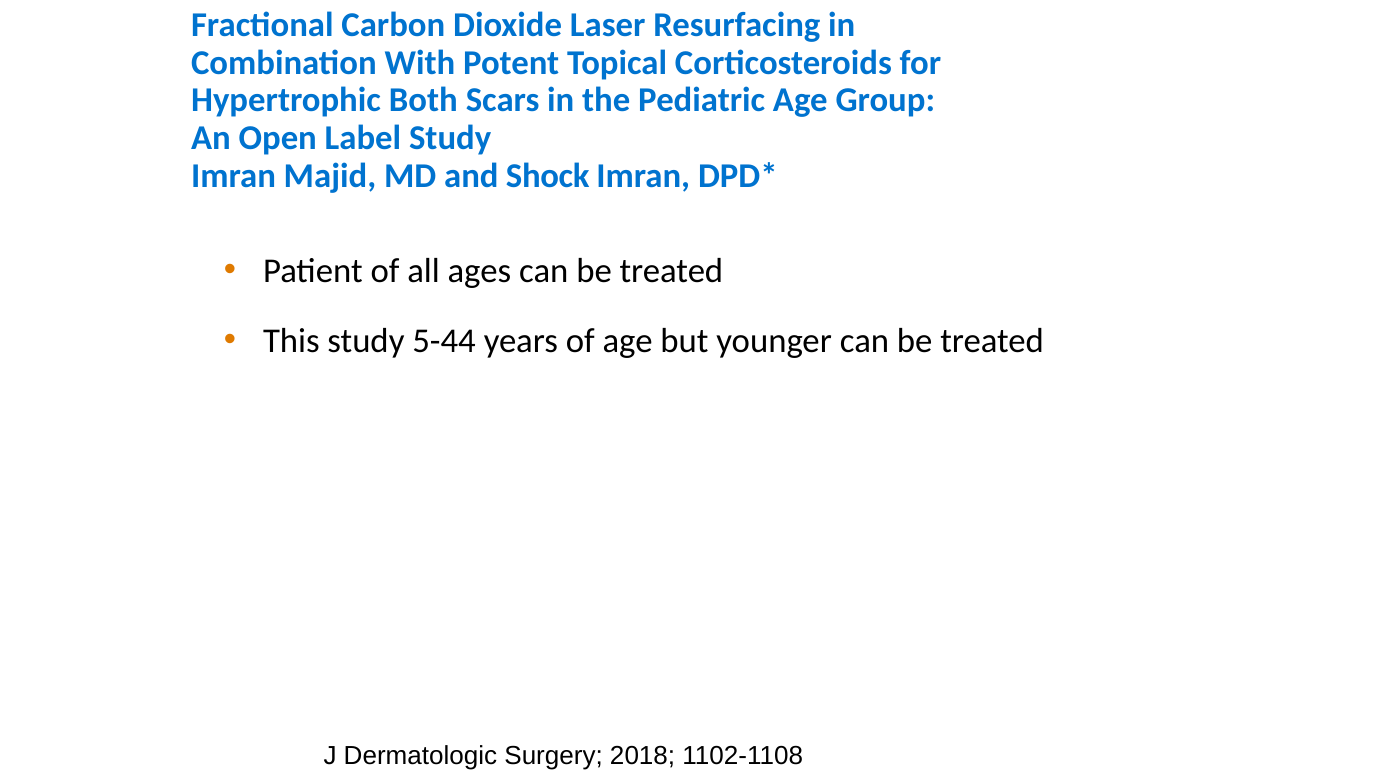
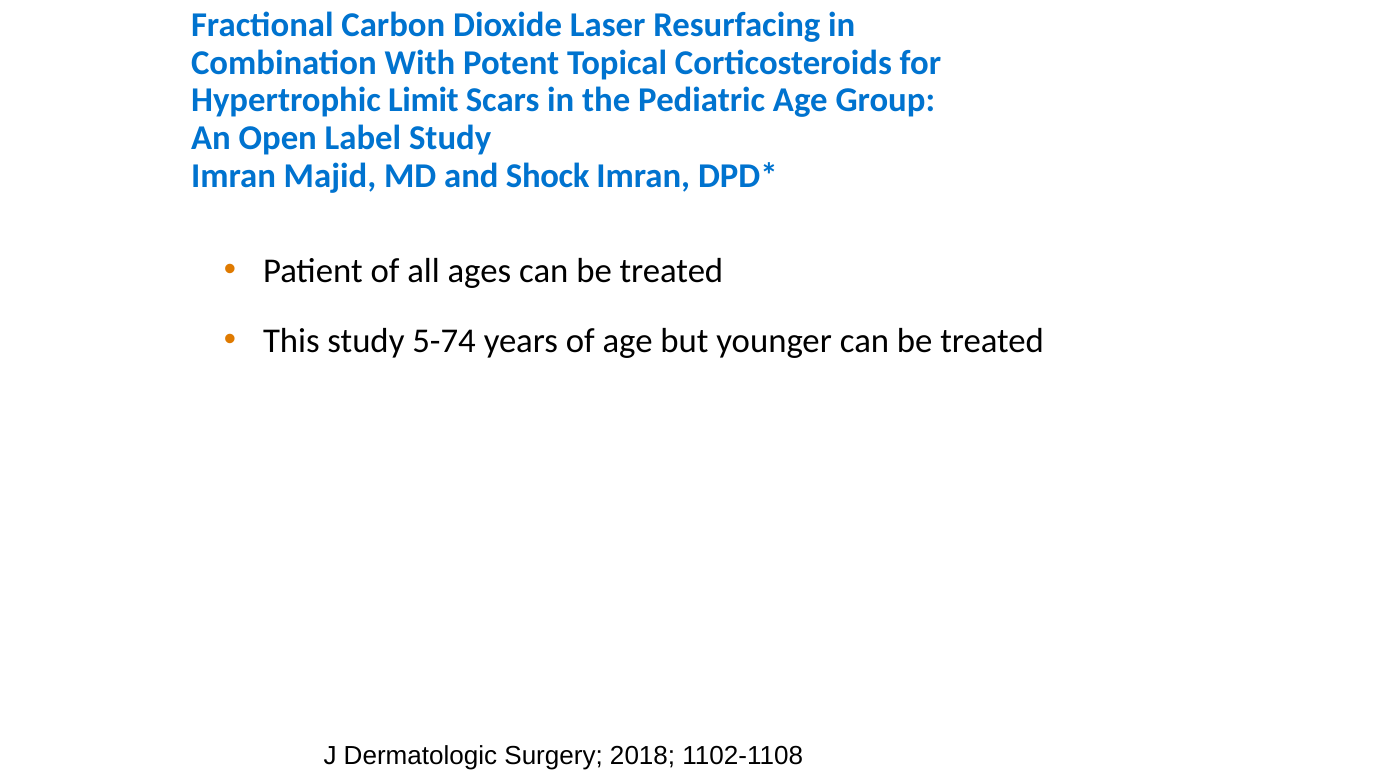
Both: Both -> Limit (423, 100)
5-44: 5-44 -> 5-74 (444, 341)
